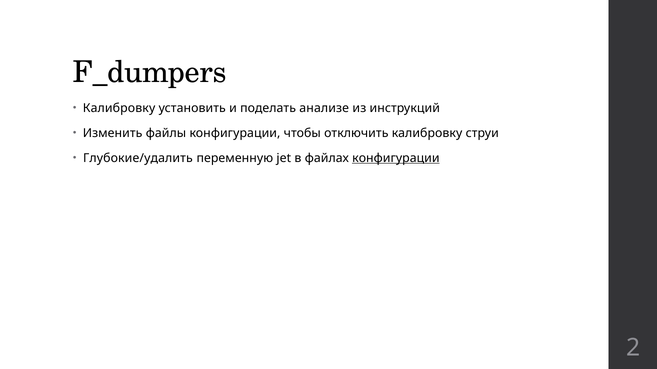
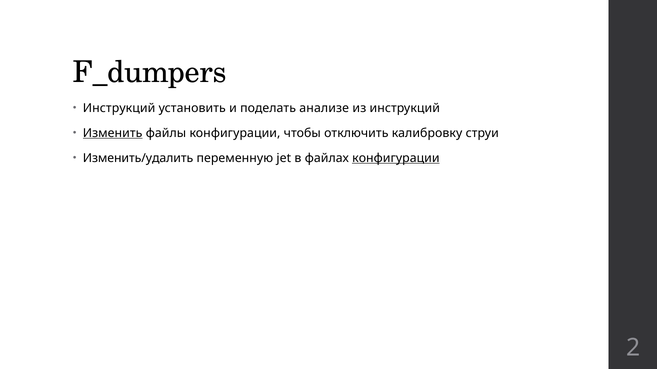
Калибровку: Калибровку -> Инструкций (119, 108)
Изменить underline: none -> present (113, 133)
Глубокие/удалить: Глубокие/удалить -> Изменить/удалить (138, 158)
